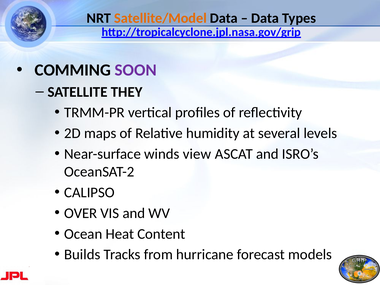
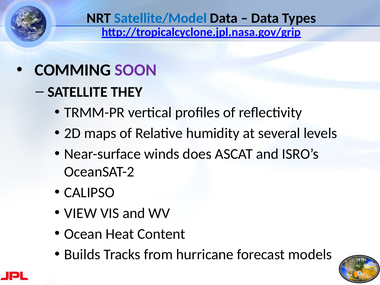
Satellite/Model colour: orange -> blue (160, 18)
view: view -> does (197, 154)
OVER: OVER -> VIEW (81, 213)
